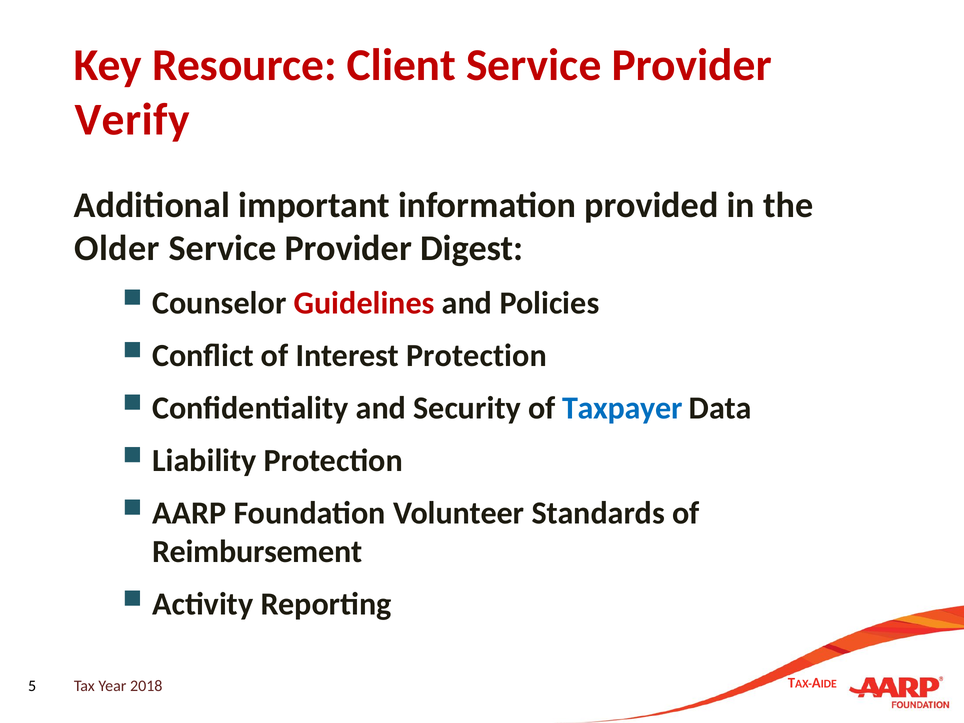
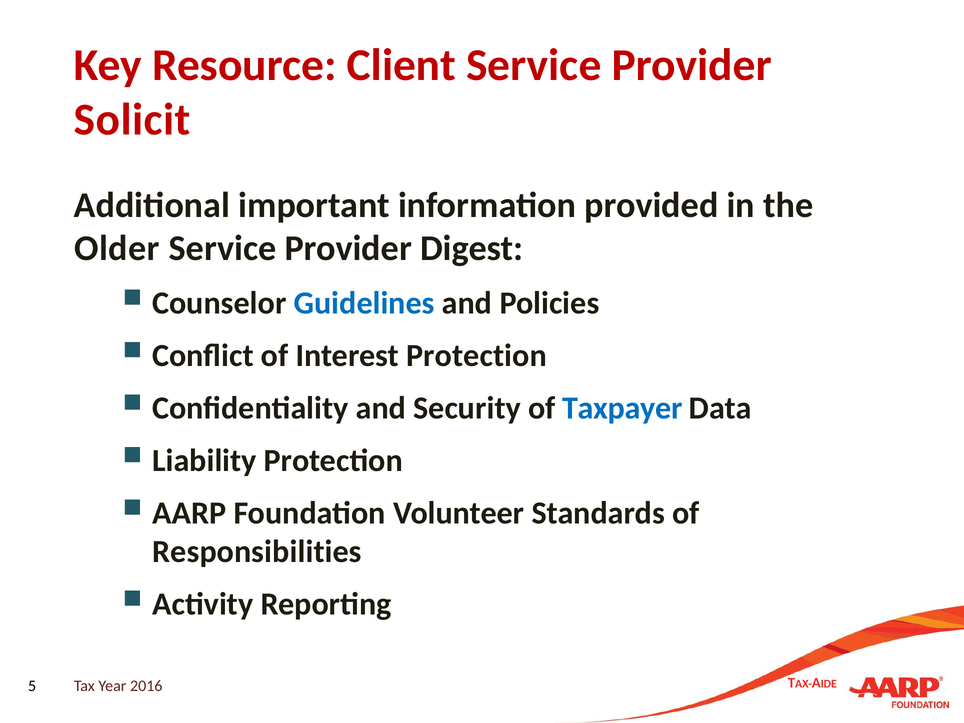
Verify: Verify -> Solicit (132, 120)
Guidelines colour: red -> blue (364, 303)
Reimbursement: Reimbursement -> Responsibilities (257, 551)
2018: 2018 -> 2016 (146, 686)
